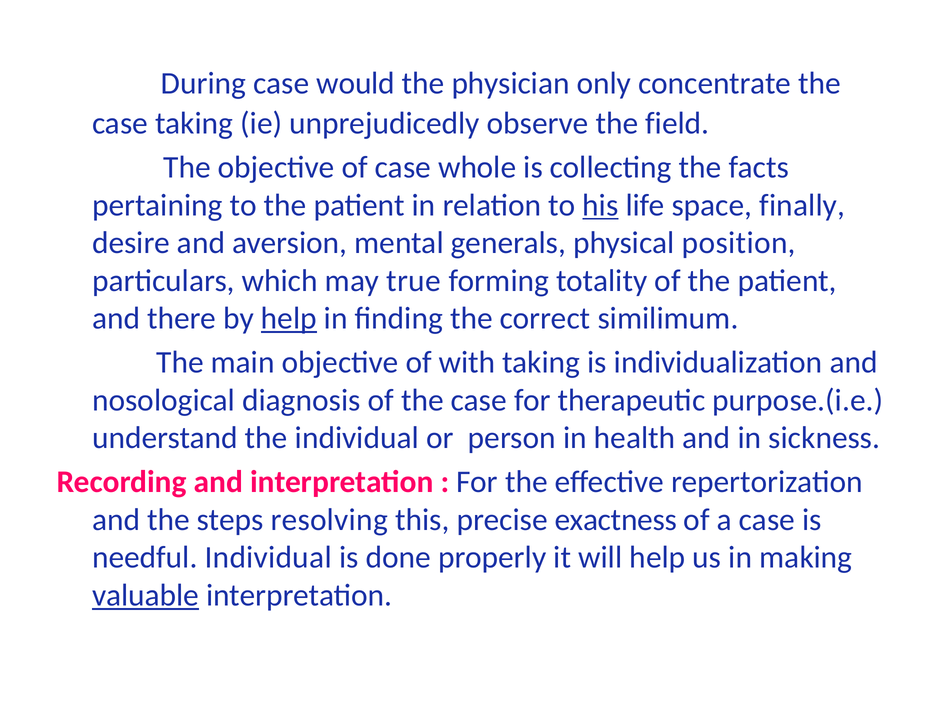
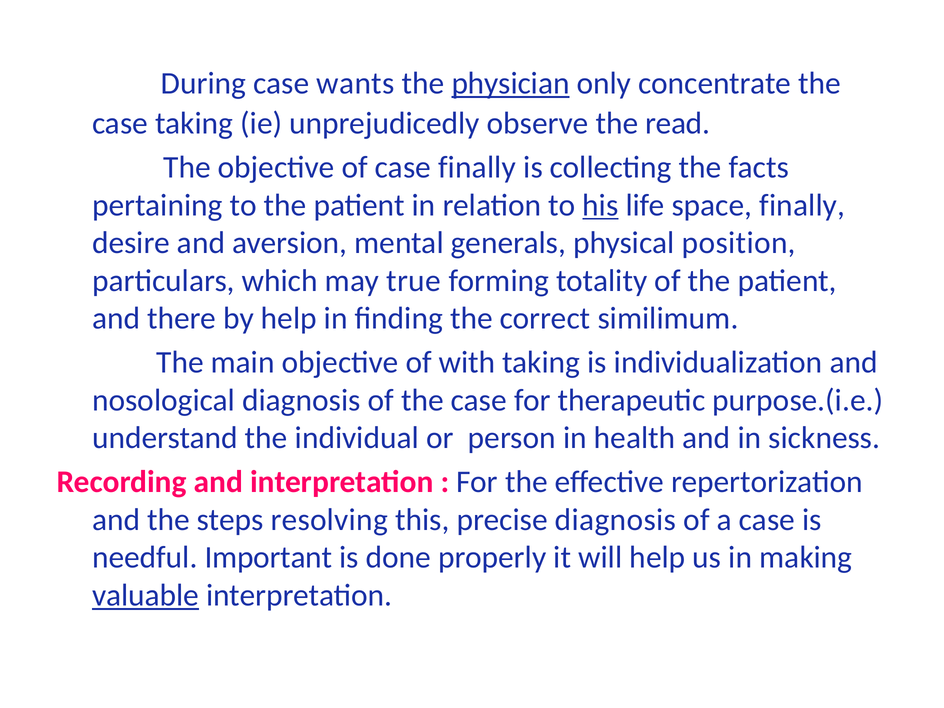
would: would -> wants (355, 84)
physician underline: none -> present (511, 84)
field: field -> read (678, 123)
case whole: whole -> finally (477, 167)
help underline: present -> none (289, 318)
precise exactness: exactness -> diagnosis (615, 520)
needful Individual: Individual -> Important (268, 558)
